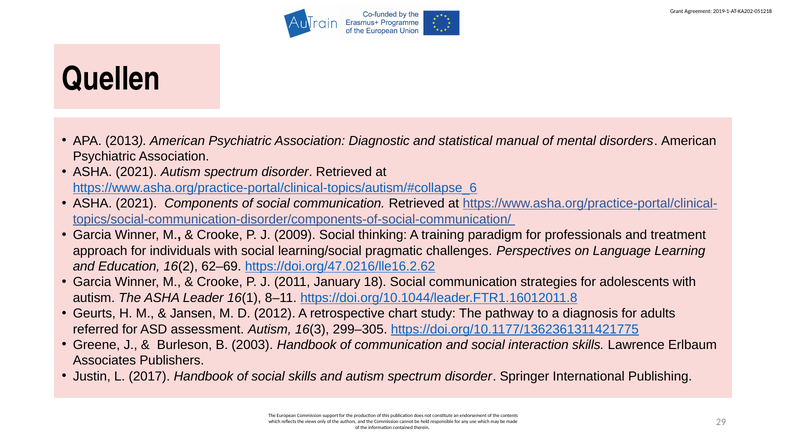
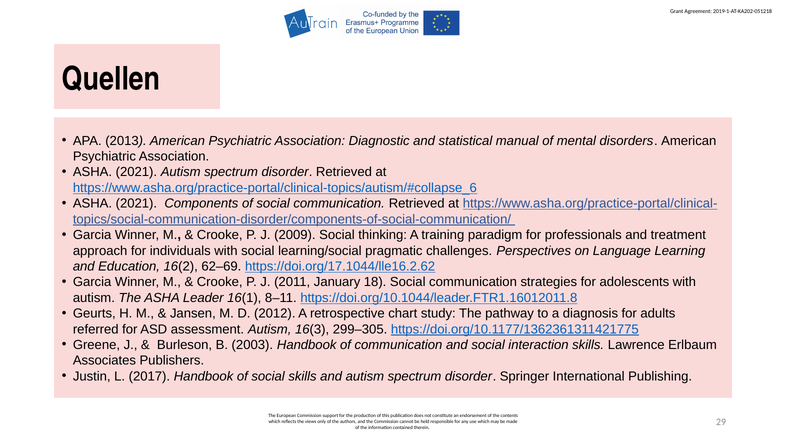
https://doi.org/47.0216/lle16.2.62: https://doi.org/47.0216/lle16.2.62 -> https://doi.org/17.1044/lle16.2.62 (340, 266)
